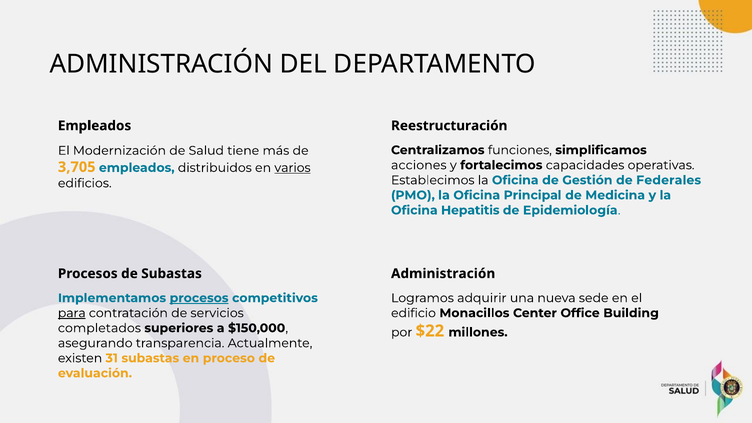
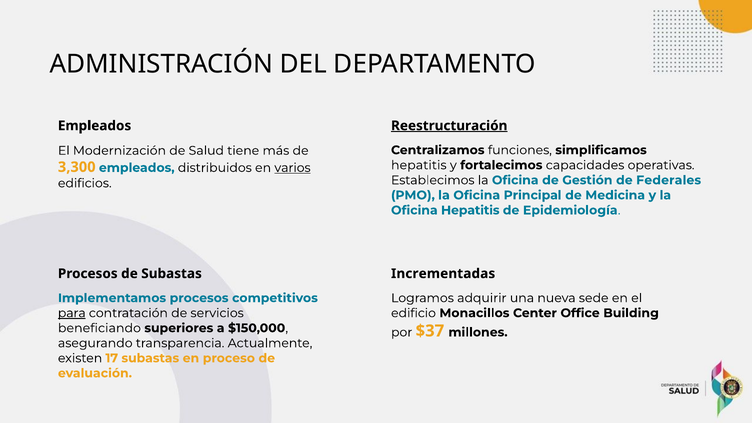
Reestructuración underline: none -> present (449, 126)
acciones: acciones -> hepatitis (419, 165)
3,705: 3,705 -> 3,300 (77, 167)
Administración: Administración -> Incrementadas (443, 274)
procesos underline: present -> none (199, 298)
completados: completados -> beneficiando (99, 328)
$22: $22 -> $37 (430, 331)
31: 31 -> 17 (112, 358)
